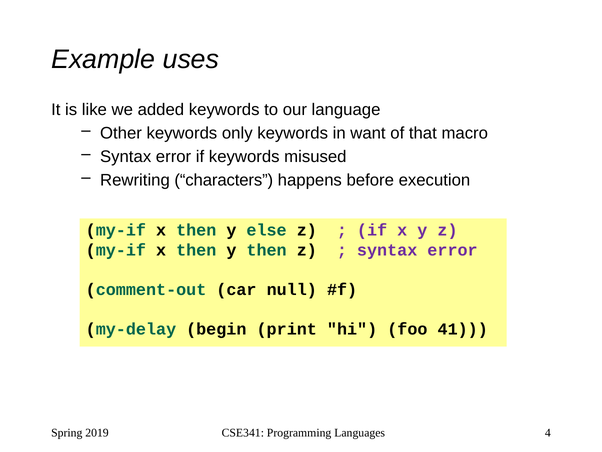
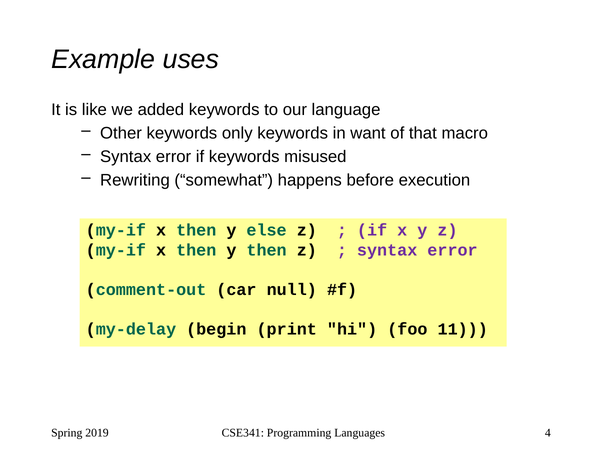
characters: characters -> somewhat (224, 180)
41: 41 -> 11 (463, 329)
